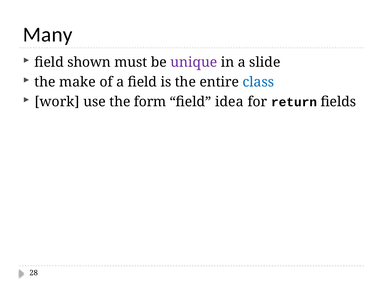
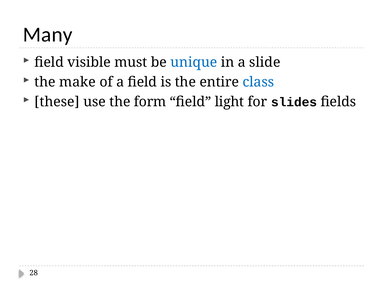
shown: shown -> visible (89, 62)
unique colour: purple -> blue (194, 62)
work: work -> these (57, 102)
idea: idea -> light (229, 102)
return: return -> slides (294, 102)
